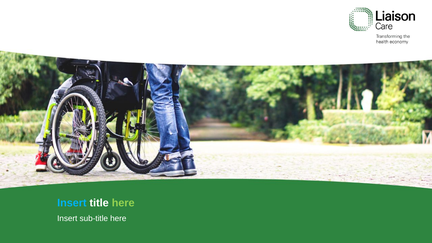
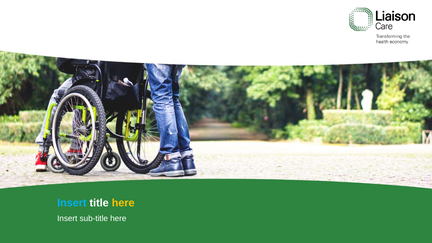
here colour: light green -> yellow (123, 203)
